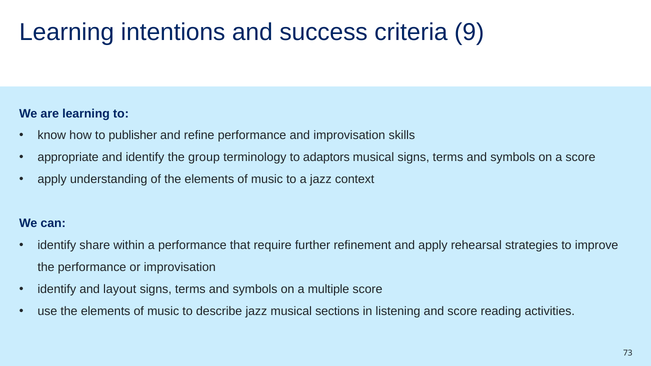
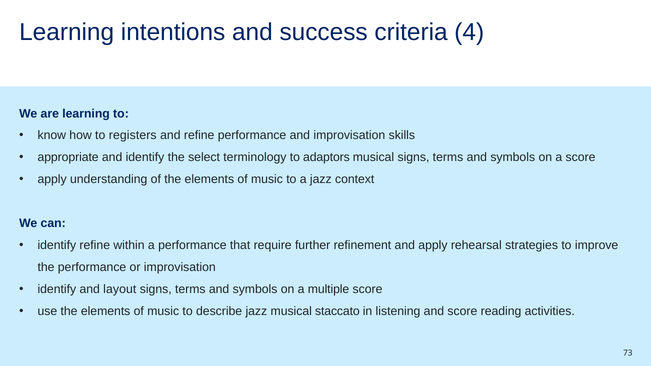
9: 9 -> 4 (469, 32)
publisher: publisher -> registers (133, 136)
group: group -> select (204, 157)
identify share: share -> refine (95, 245)
sections: sections -> staccato (337, 311)
